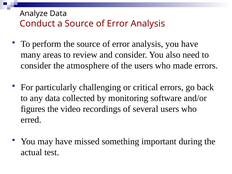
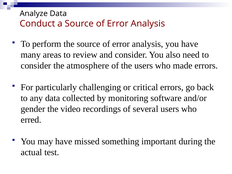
figures: figures -> gender (33, 109)
